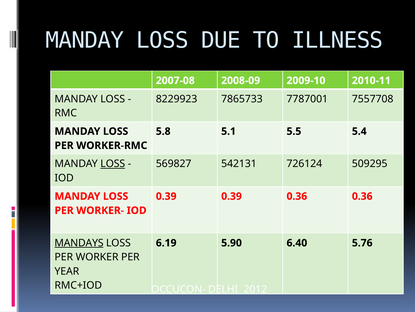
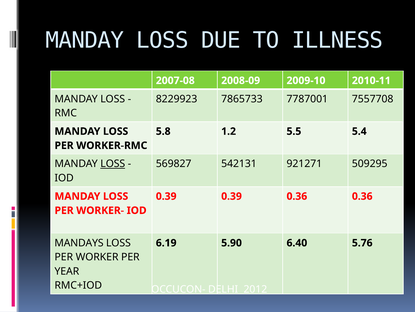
5.1: 5.1 -> 1.2 (229, 131)
726124: 726124 -> 921271 (304, 163)
MANDAYS underline: present -> none (79, 242)
